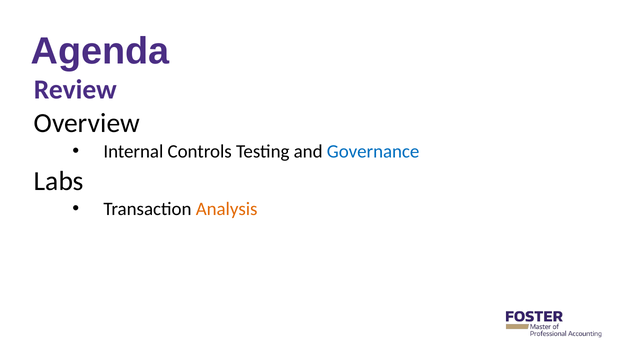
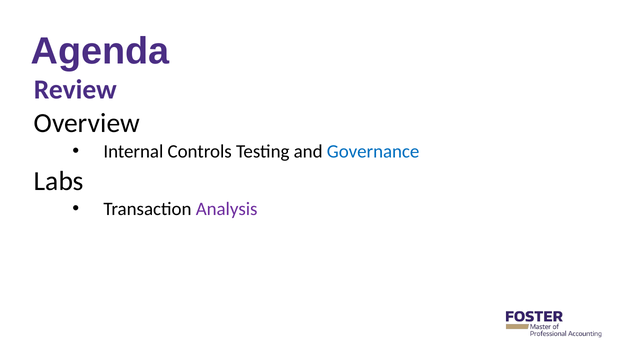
Analysis colour: orange -> purple (227, 209)
